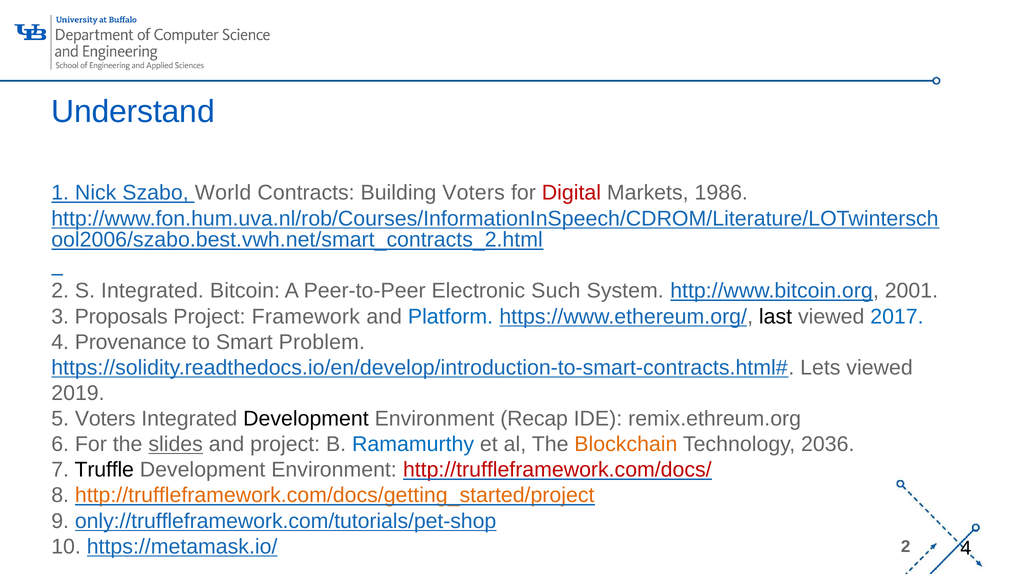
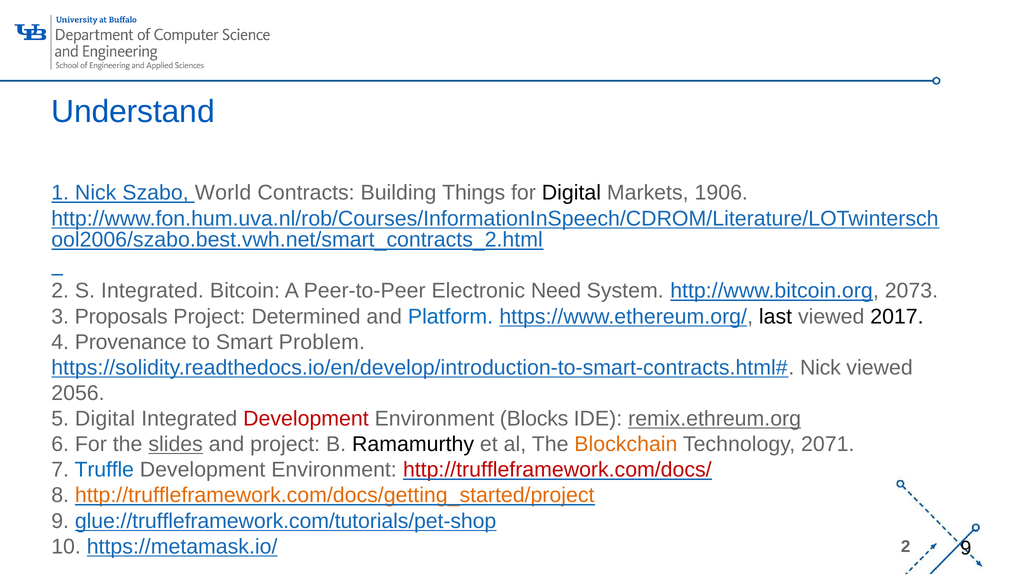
Building Voters: Voters -> Things (474, 193)
Digital colour: red -> black (571, 193)
1986: 1986 -> 1906 (721, 193)
Such: Such -> Need (556, 291)
2001: 2001 -> 2073 (911, 291)
Framework: Framework -> Determined (306, 316)
2017 colour: blue -> black (897, 316)
Lets: Lets -> Nick (820, 368)
2019: 2019 -> 2056 (78, 393)
5 Voters: Voters -> Digital (105, 419)
Development colour: black -> red (306, 419)
Recap: Recap -> Blocks (534, 419)
remix.ethreum.org underline: none -> present (715, 419)
Ramamurthy colour: blue -> black (413, 444)
2036: 2036 -> 2071 (828, 444)
Truffle colour: black -> blue (104, 470)
only://truffleframework.com/tutorials/pet-shop: only://truffleframework.com/tutorials/pet-shop -> glue://truffleframework.com/tutorials/pet-shop (286, 521)
https://metamask.io/ 4: 4 -> 9 (966, 548)
